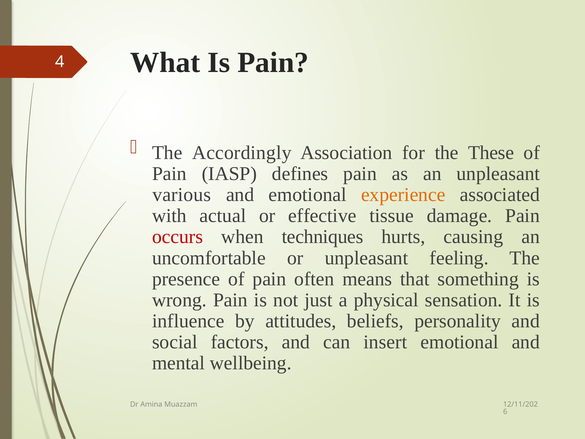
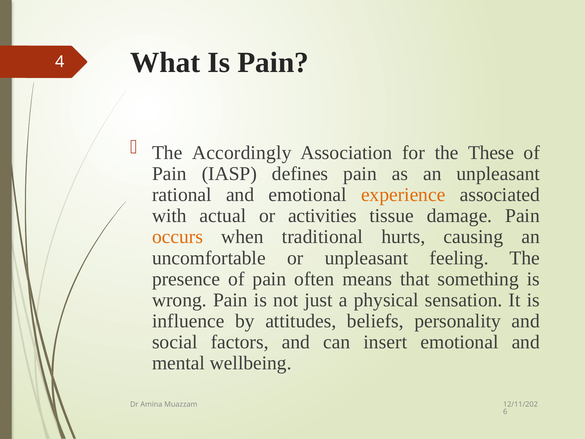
various: various -> rational (182, 195)
effective: effective -> activities (322, 216)
occurs colour: red -> orange (178, 237)
techniques: techniques -> traditional (322, 237)
